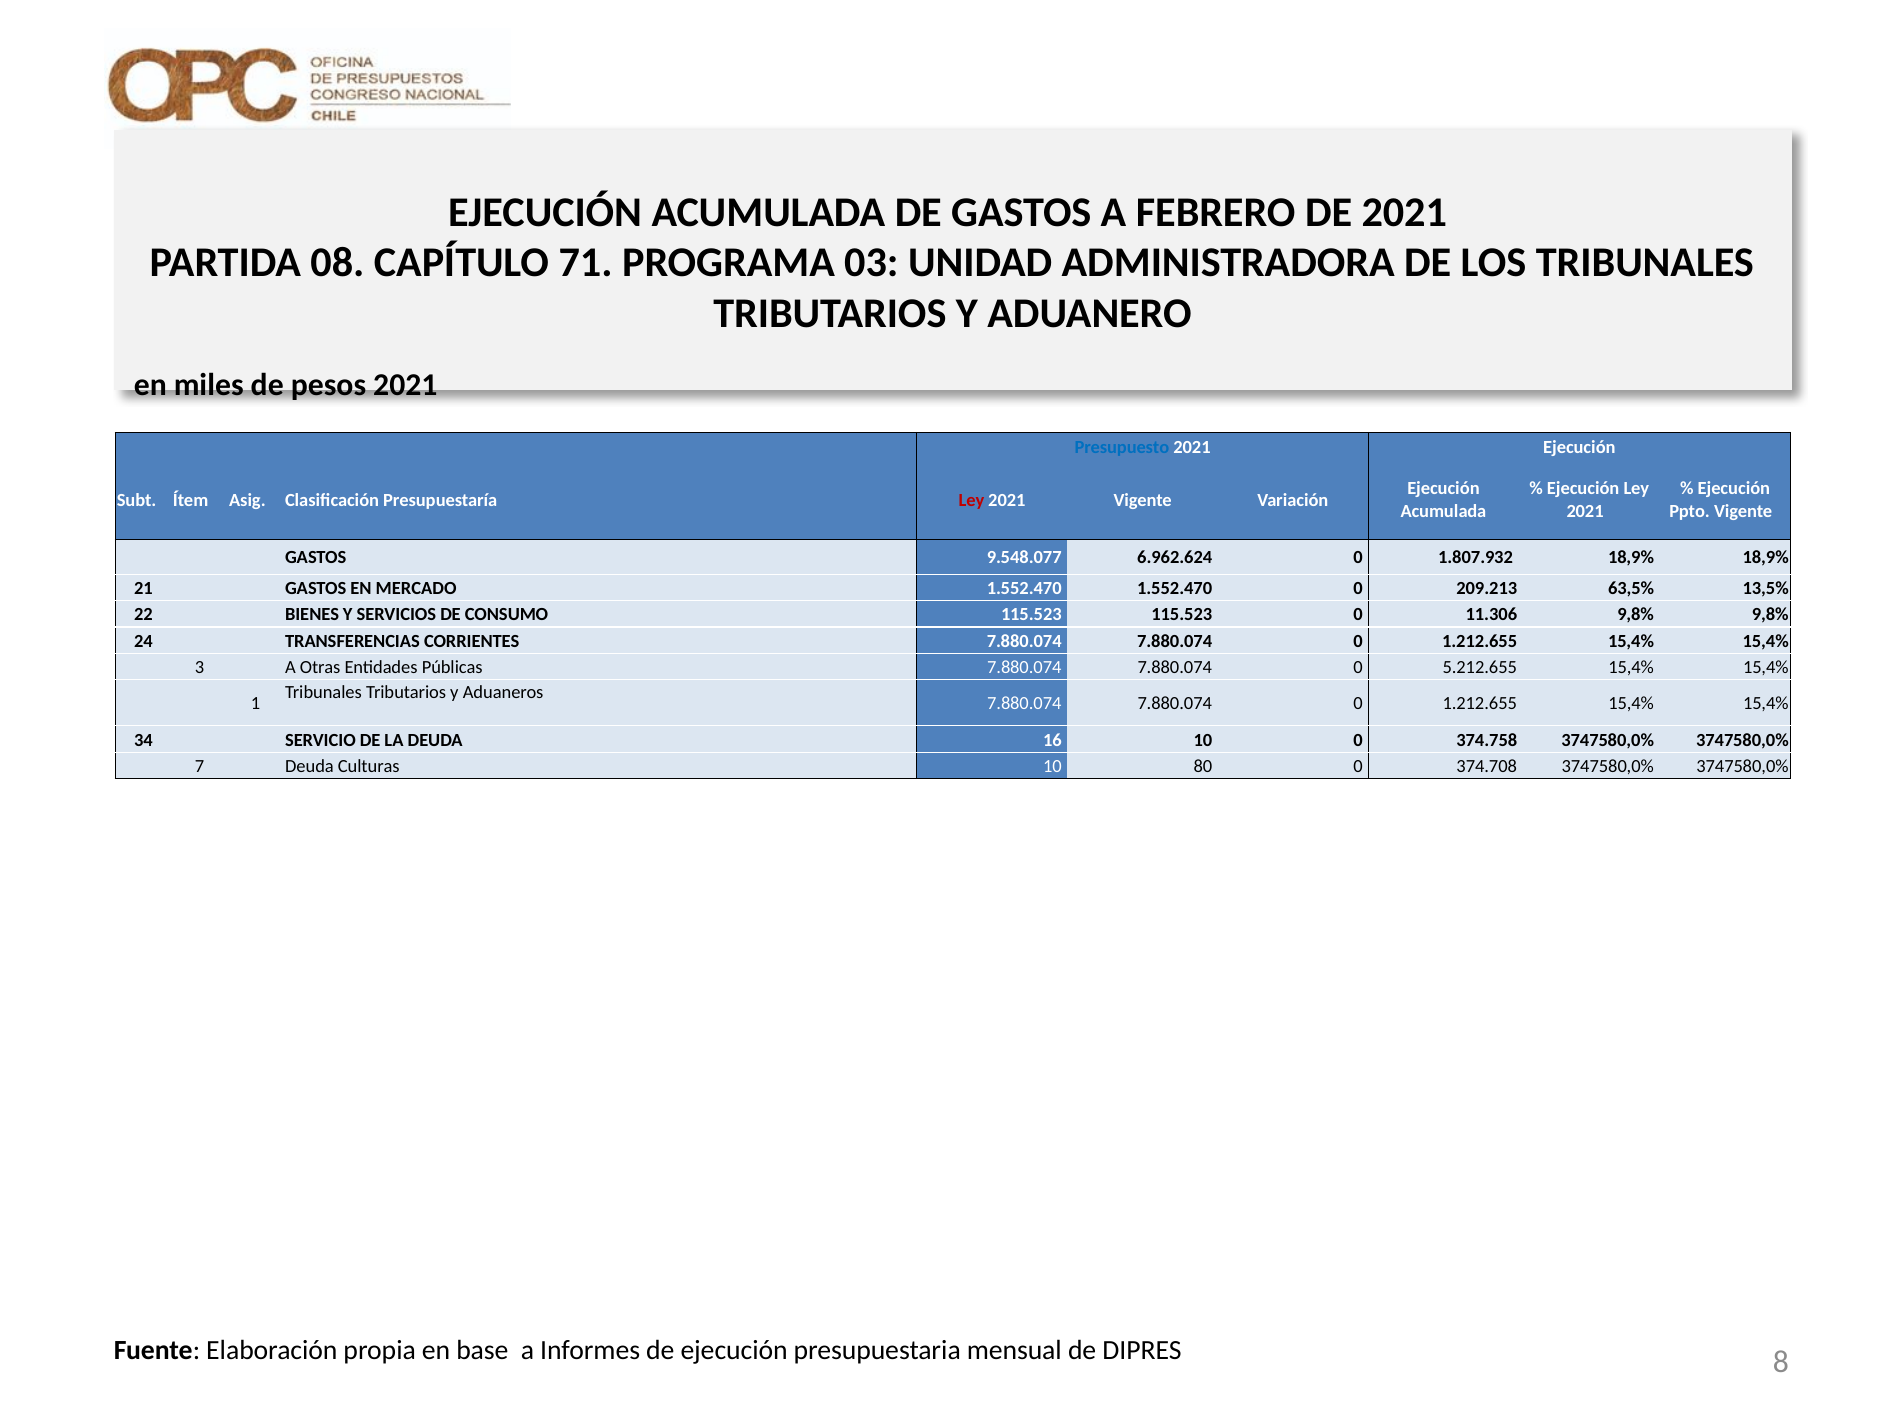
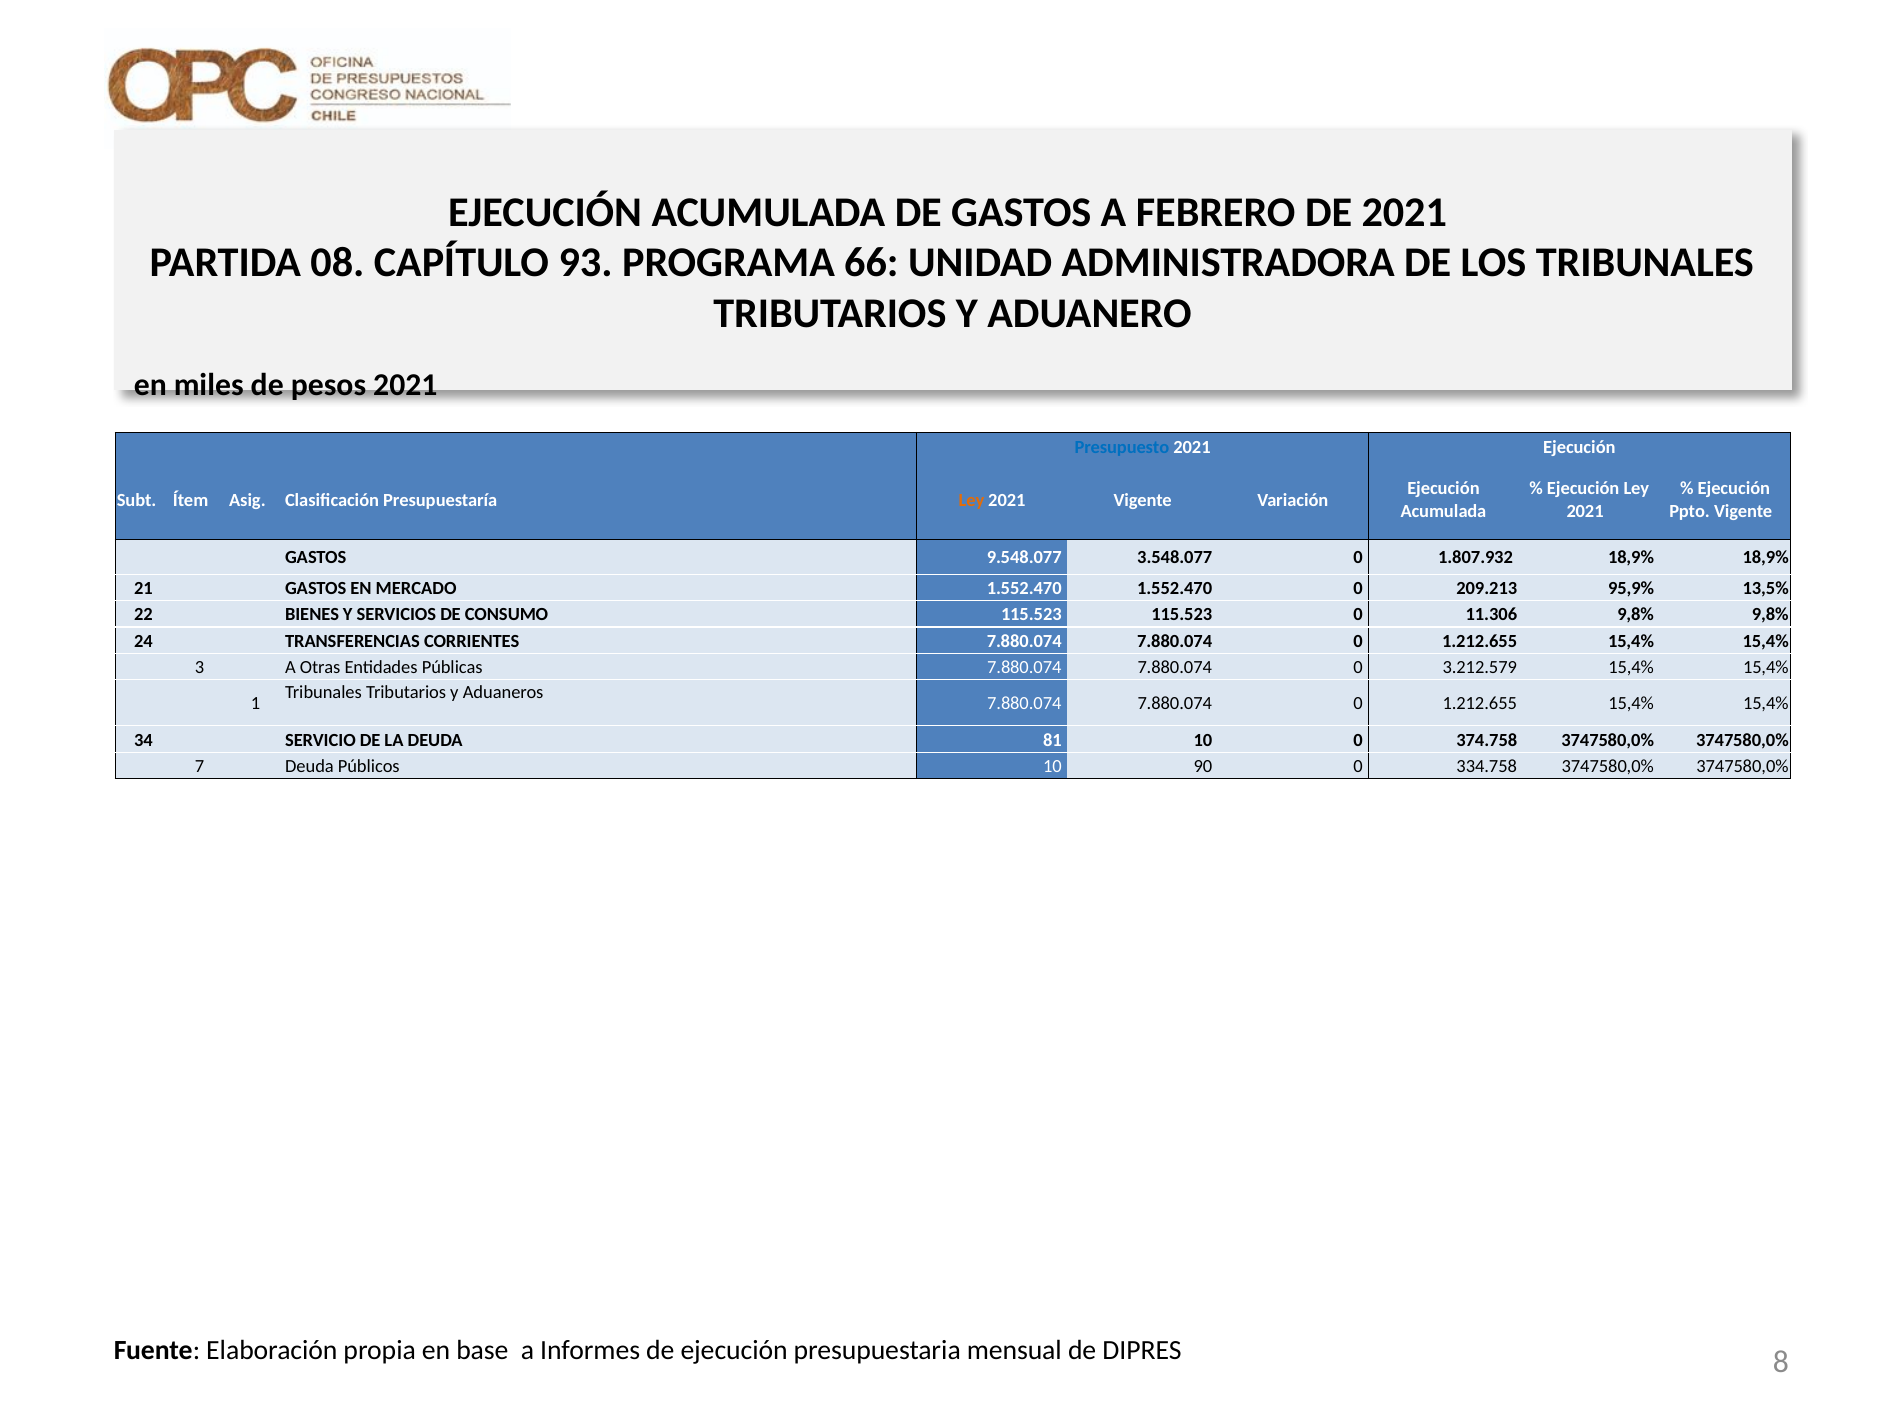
71: 71 -> 93 (586, 263)
03: 03 -> 66 (871, 263)
Ley colour: red -> orange (972, 500)
6.962.624: 6.962.624 -> 3.548.077 (1175, 558)
63,5%: 63,5% -> 95,9% (1631, 588)
5.212.655: 5.212.655 -> 3.212.579 (1480, 668)
16: 16 -> 81 (1053, 740)
Culturas: Culturas -> Públicos (369, 766)
80: 80 -> 90 (1203, 766)
374.708: 374.708 -> 334.758 (1487, 766)
